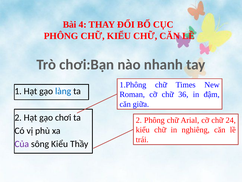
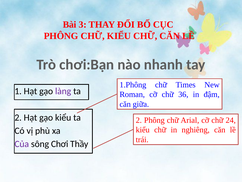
4: 4 -> 3 (83, 25)
làng colour: blue -> purple (63, 91)
gạo chơi: chơi -> kiểu (63, 117)
sông Kiểu: Kiểu -> Chơi (60, 144)
